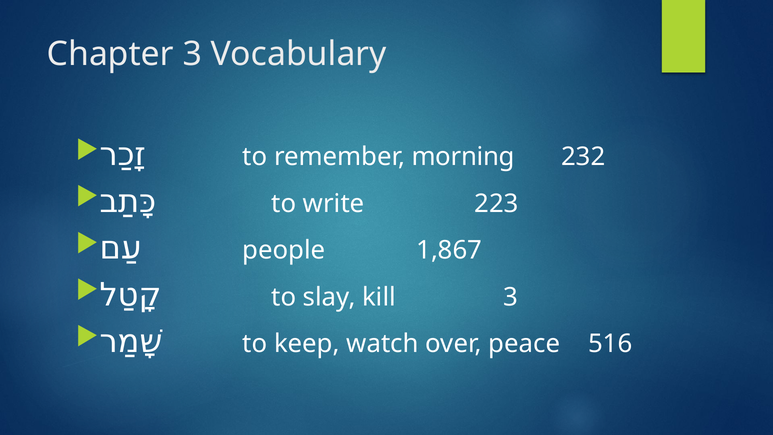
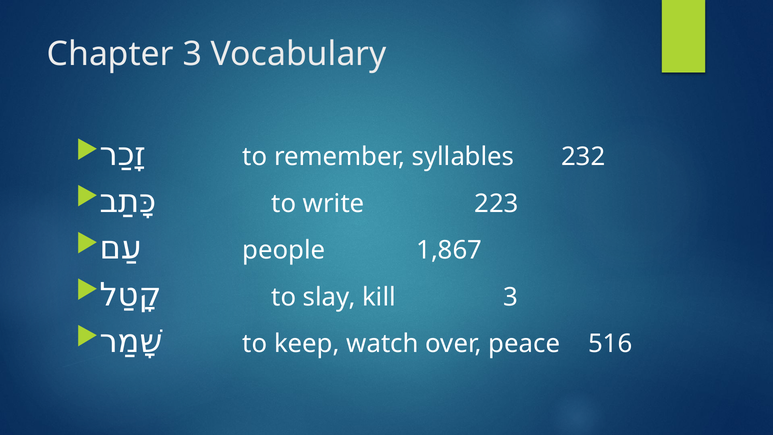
morning: morning -> syllables (463, 157)
